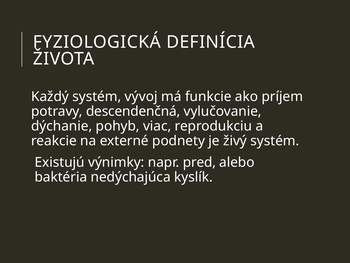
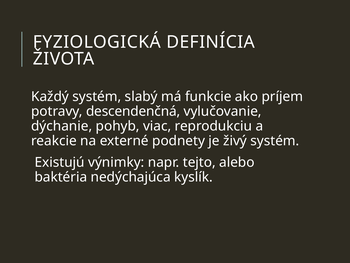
vývoj: vývoj -> slabý (141, 96)
pred: pred -> tejto (199, 162)
